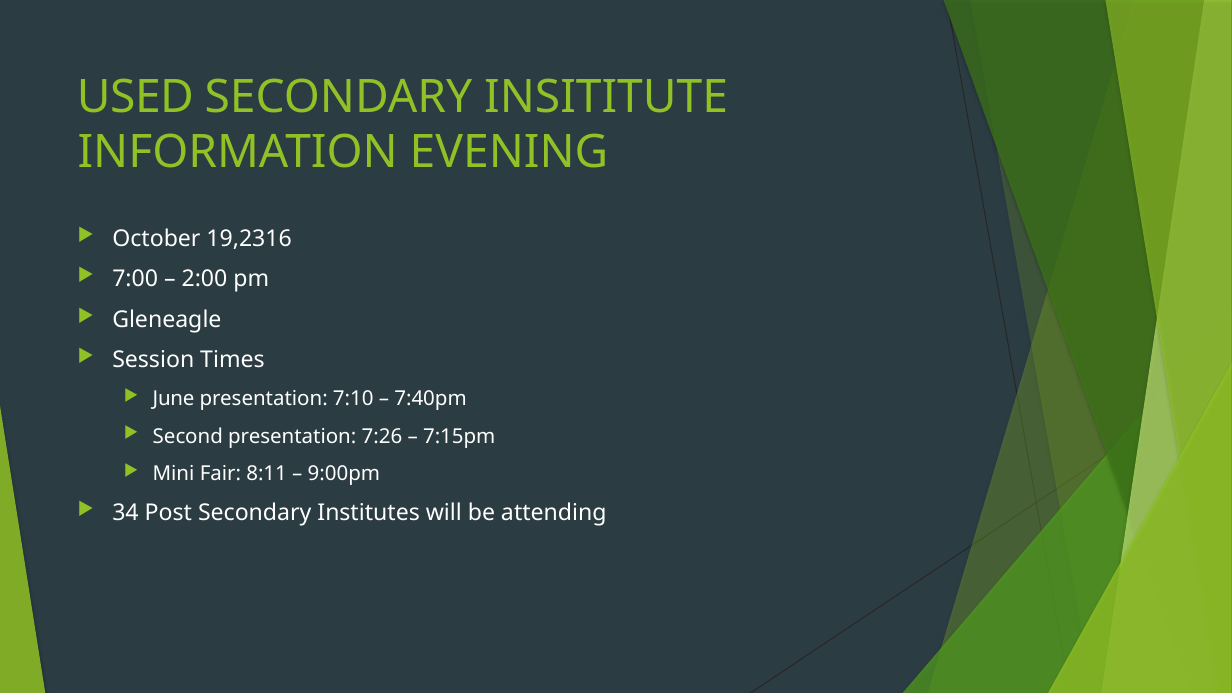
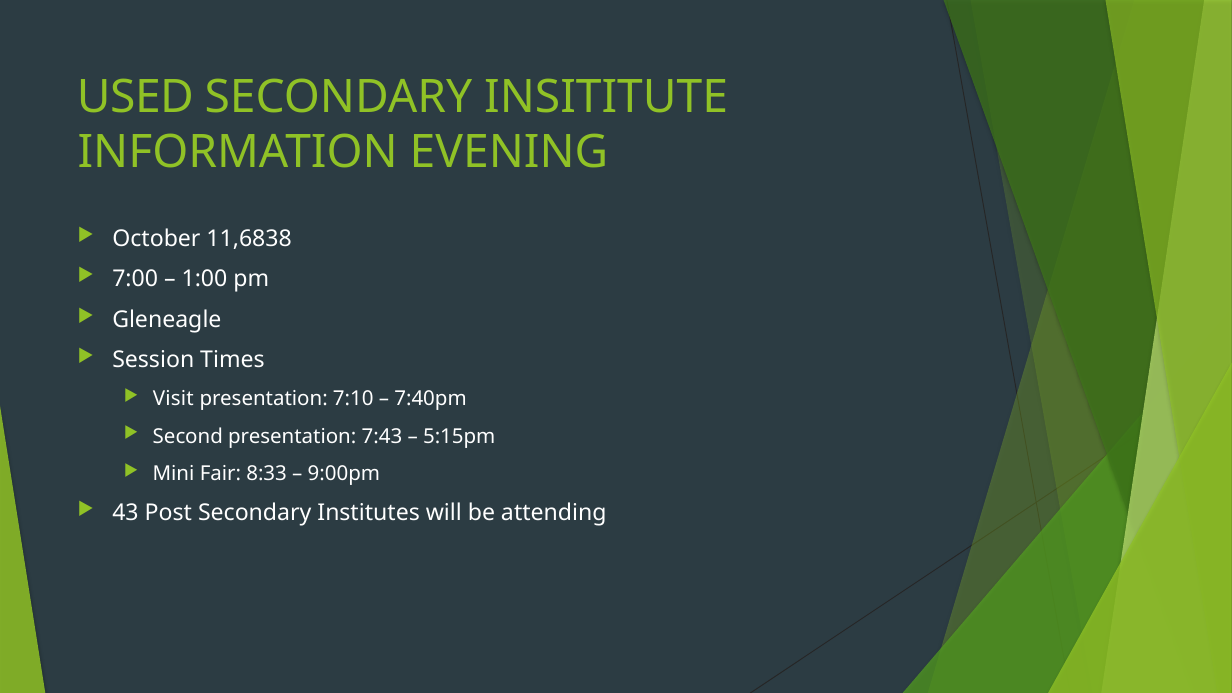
19,2316: 19,2316 -> 11,6838 (249, 238)
2:00: 2:00 -> 1:00 (204, 279)
June: June -> Visit (173, 399)
7:26: 7:26 -> 7:43 (382, 436)
7:15pm: 7:15pm -> 5:15pm (459, 436)
8:11: 8:11 -> 8:33 (267, 474)
34: 34 -> 43 (126, 513)
